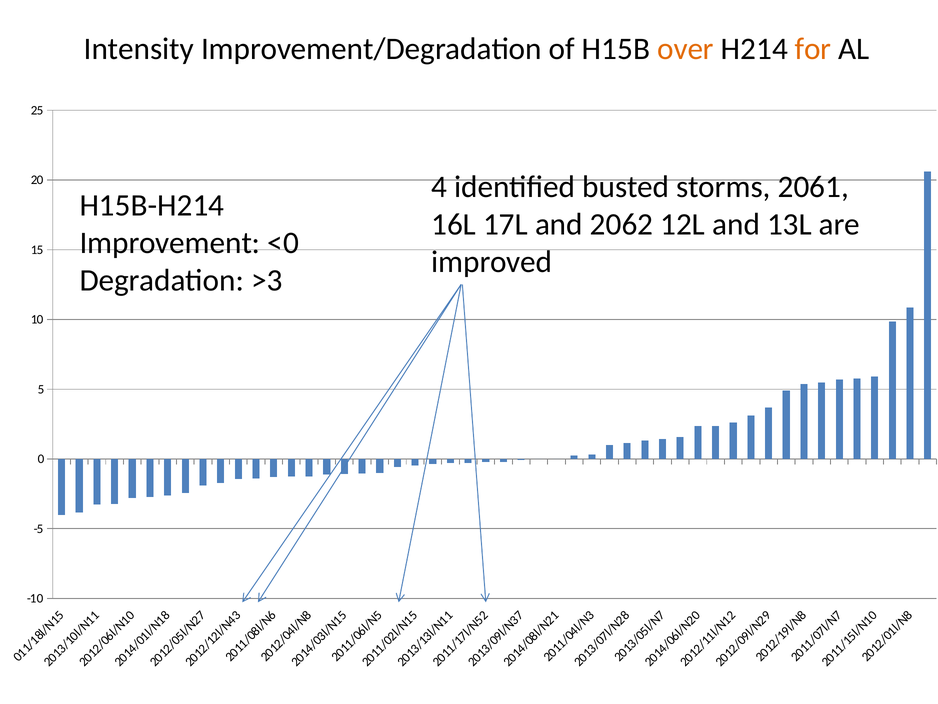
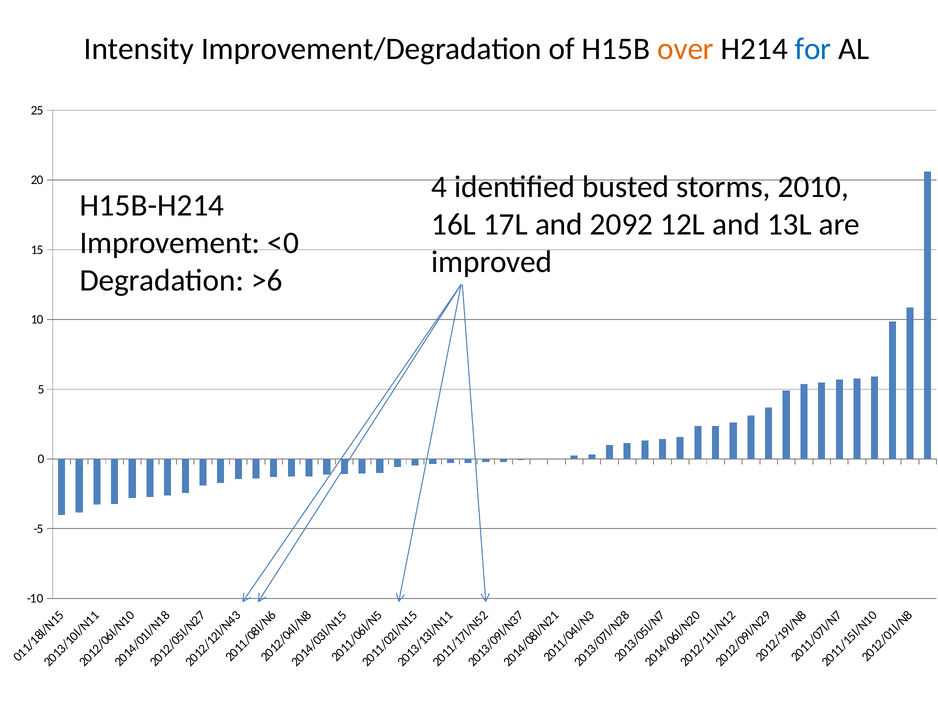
for colour: orange -> blue (813, 49)
2061: 2061 -> 2010 (813, 187)
2062: 2062 -> 2092 (622, 224)
>3: >3 -> >6 (267, 280)
